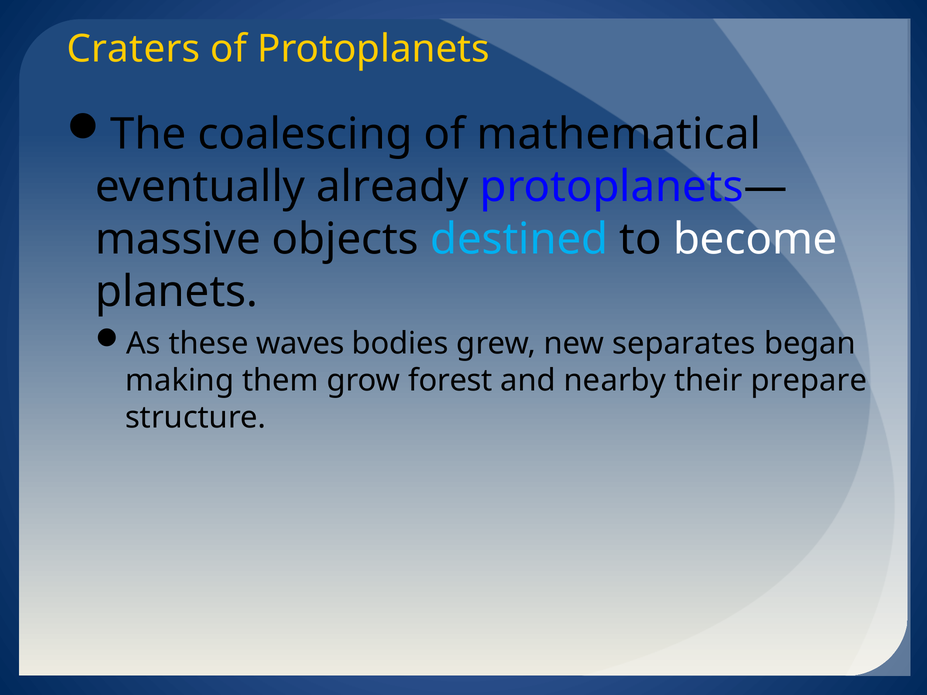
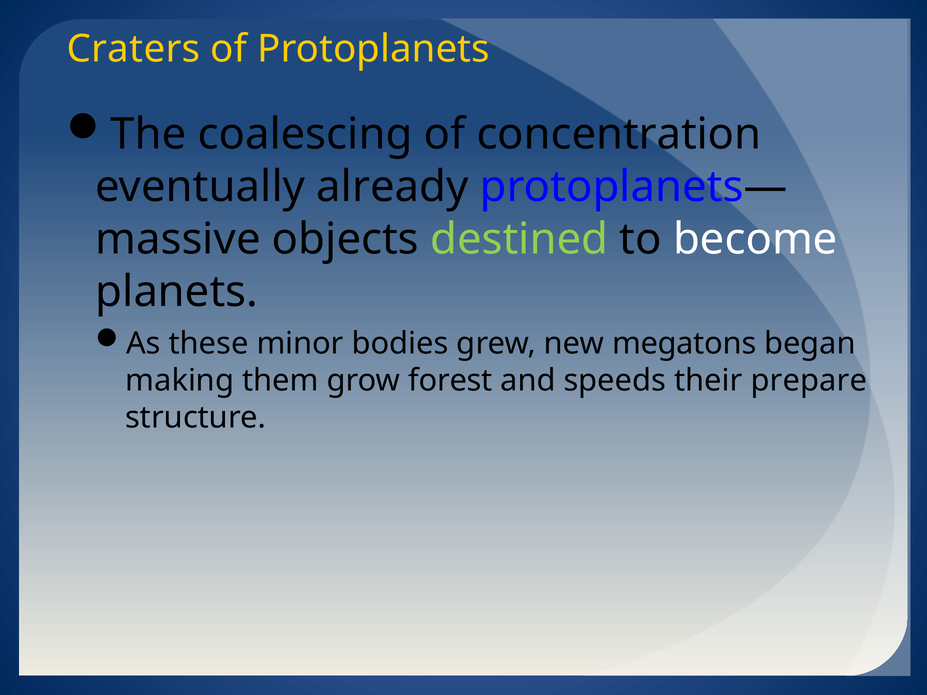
mathematical: mathematical -> concentration (619, 134)
destined colour: light blue -> light green (519, 239)
waves: waves -> minor (300, 344)
separates: separates -> megatons (684, 344)
nearby: nearby -> speeds (615, 381)
